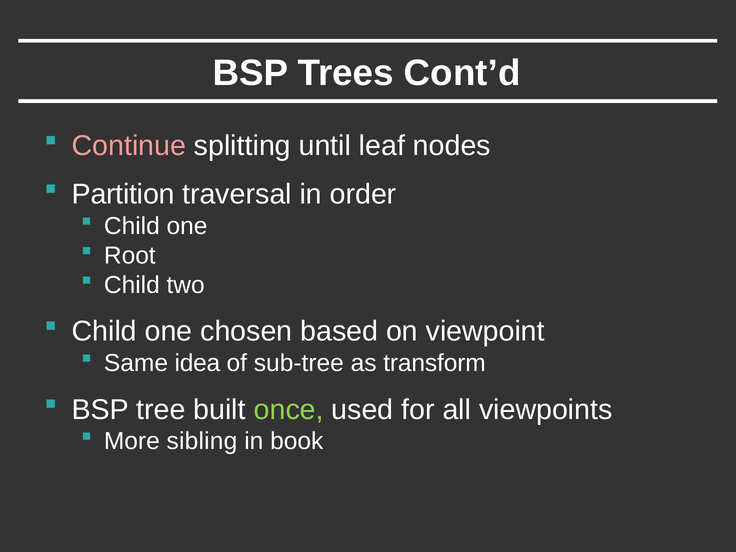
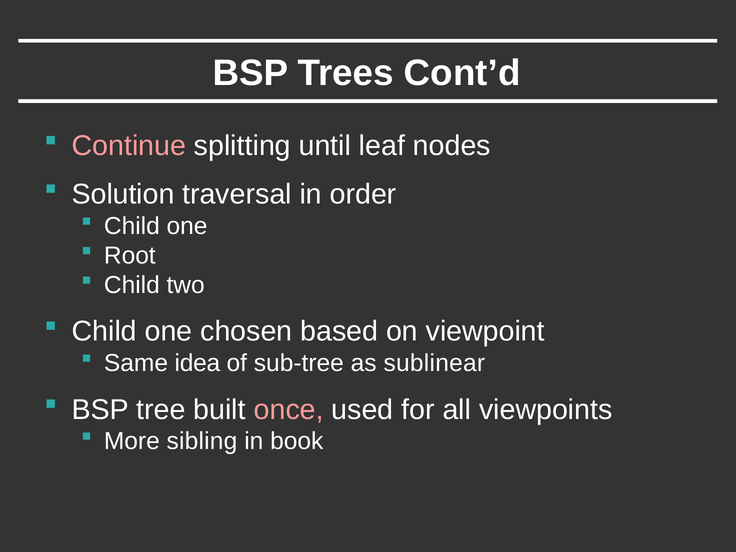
Partition: Partition -> Solution (123, 194)
transform: transform -> sublinear (434, 363)
once colour: light green -> pink (289, 410)
